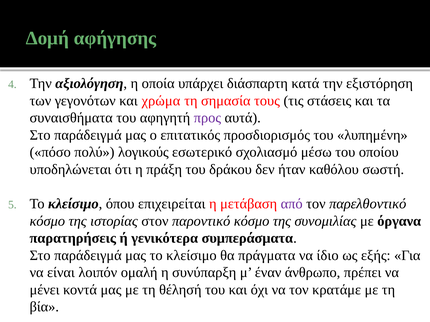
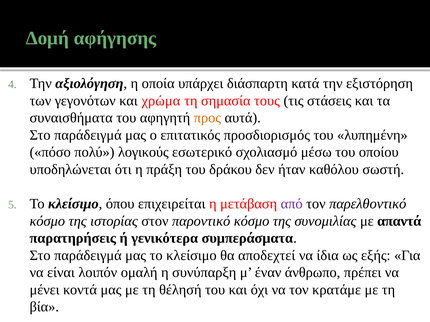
προς colour: purple -> orange (207, 118)
όργανα: όργανα -> απαντά (399, 221)
πράγματα: πράγματα -> αποδεχτεί (267, 256)
ίδιο: ίδιο -> ίδια (328, 256)
